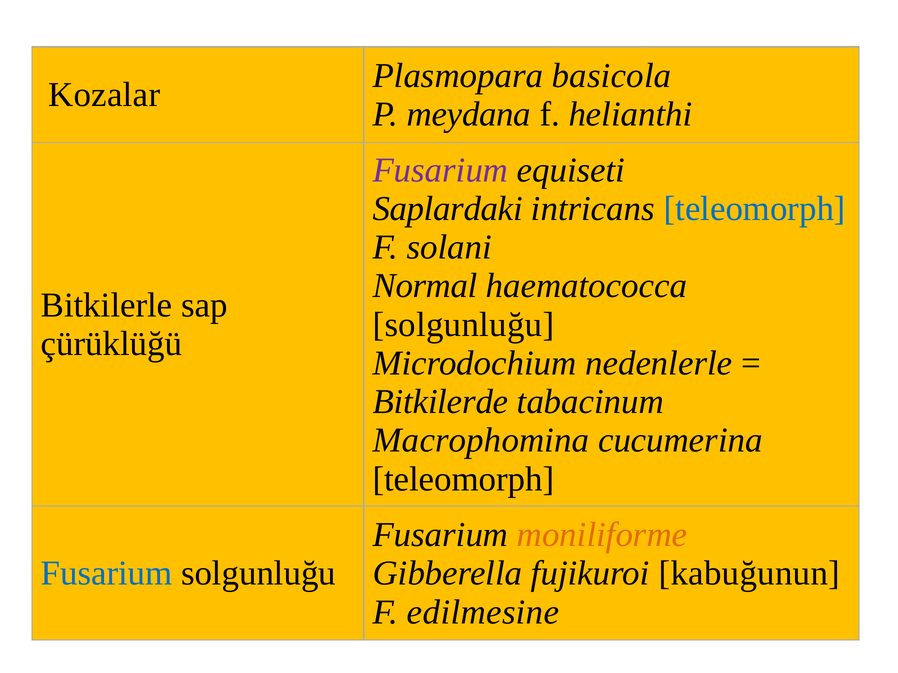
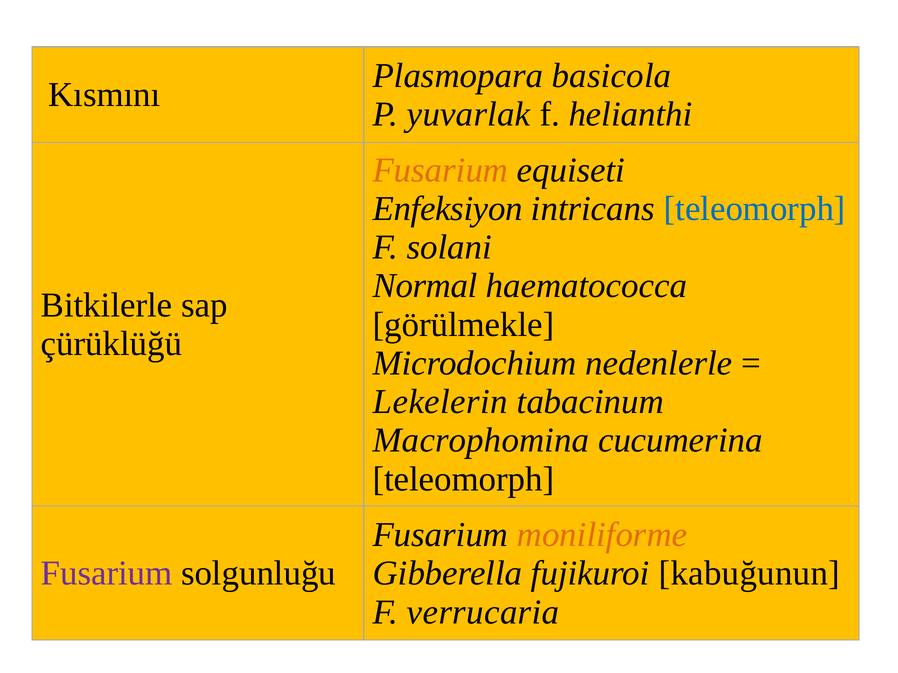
Kozalar: Kozalar -> Kısmını (104, 95)
meydana: meydana -> yuvarlak (469, 114)
Fusarium colour: purple -> orange (440, 170)
Saplardaki: Saplardaki -> Enfeksiyon (448, 209)
solgunluğu: solgunluğu -> görülmekle (464, 325)
Bitkilerde: Bitkilerde -> Lekelerin (440, 402)
Fusarium colour: blue -> purple (107, 574)
edilmesine: edilmesine -> verrucaria (483, 613)
